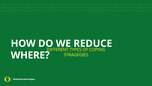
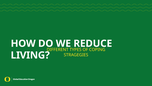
WHERE: WHERE -> LIVING (30, 55)
